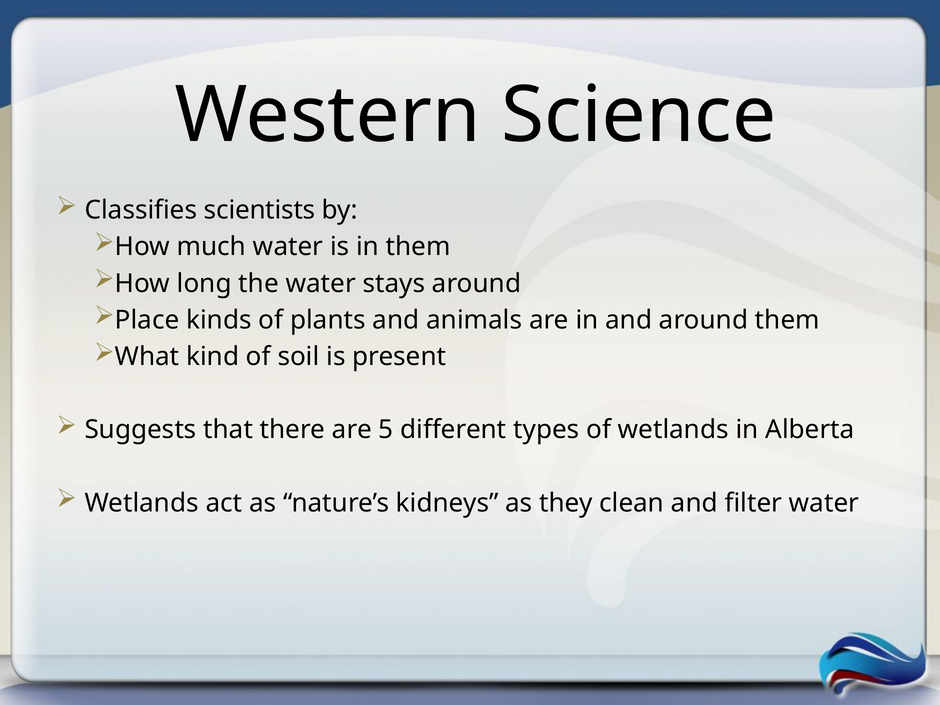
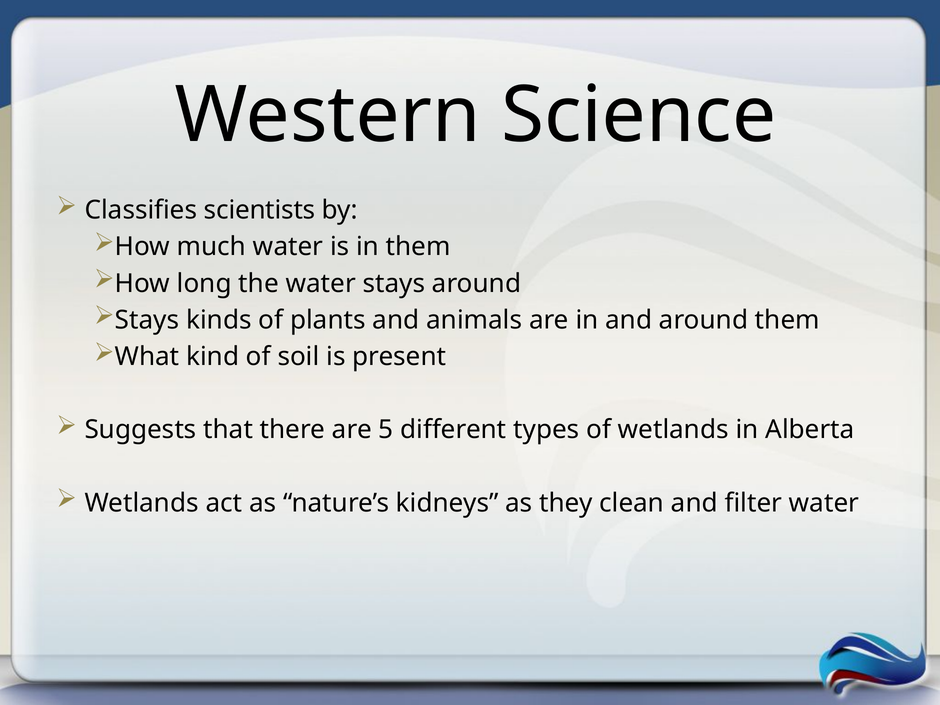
Place: Place -> Stays (147, 320)
